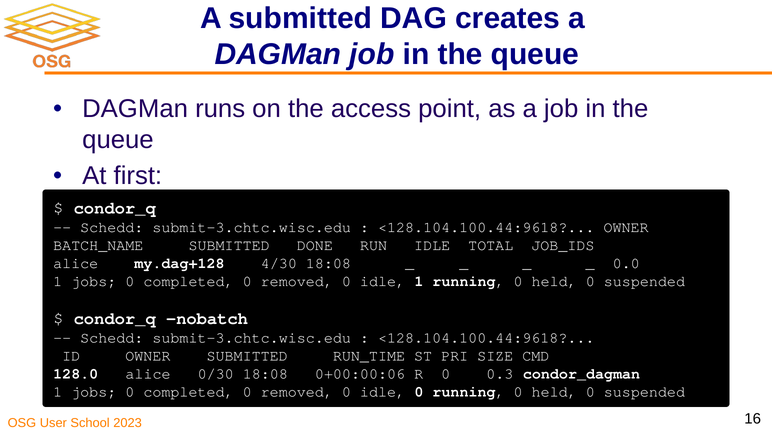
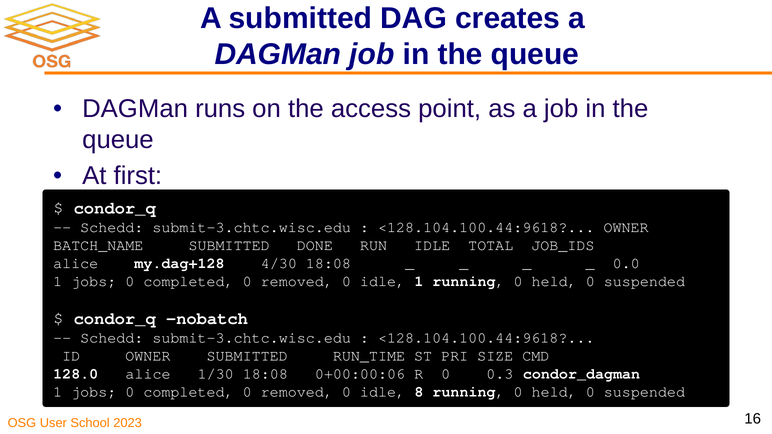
0/30: 0/30 -> 1/30 (216, 374)
idle 0: 0 -> 8 (419, 392)
